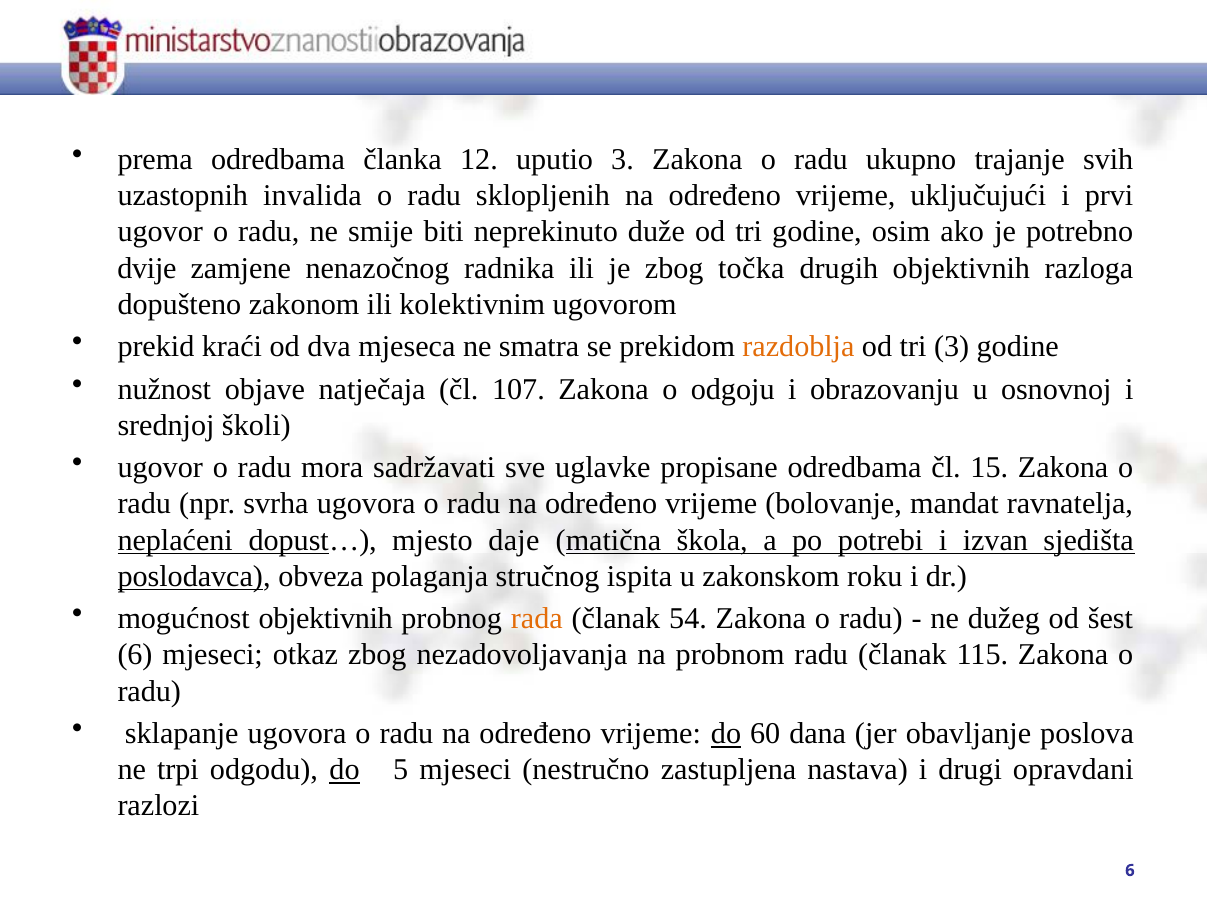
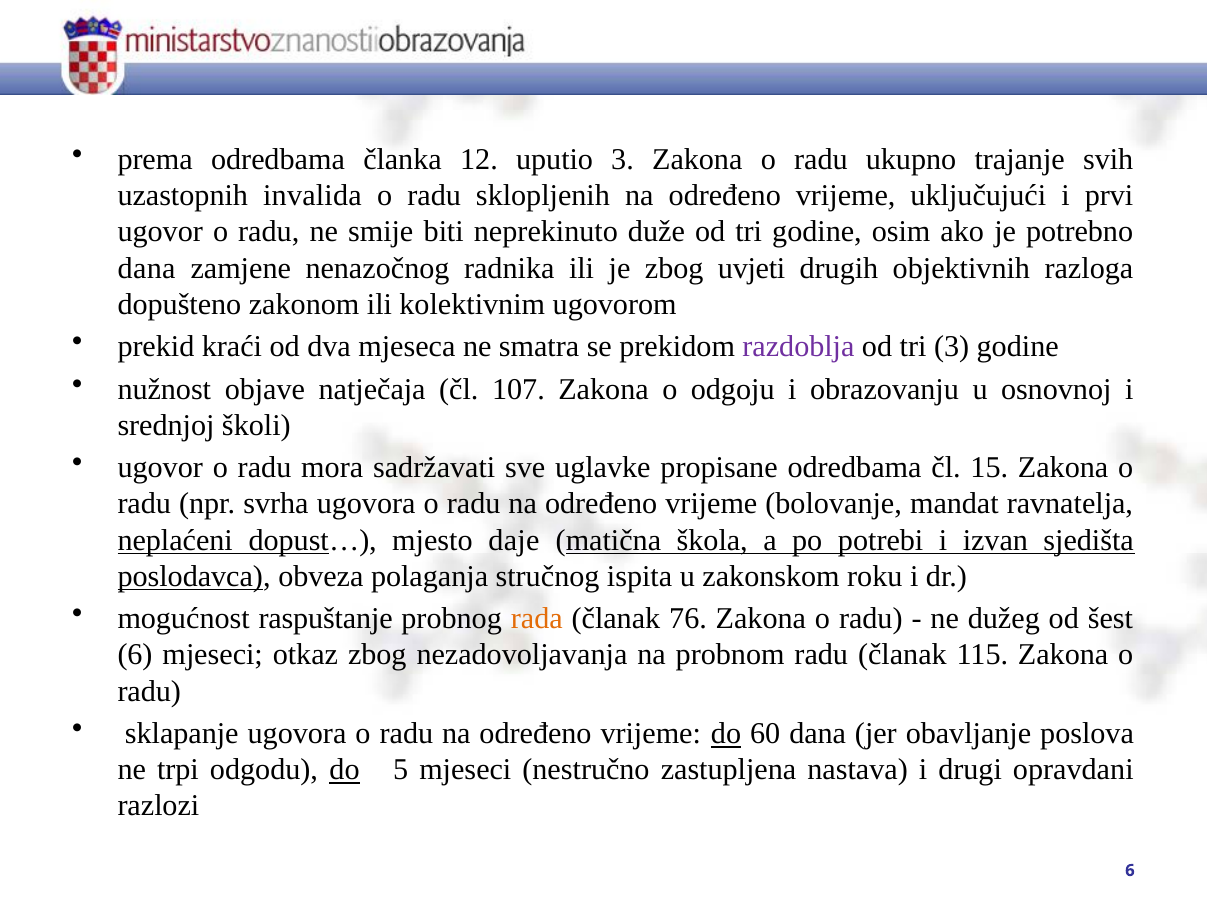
dvije: dvije -> dana (147, 268)
točka: točka -> uvjeti (752, 268)
razdoblja colour: orange -> purple (798, 346)
mogućnost objektivnih: objektivnih -> raspuštanje (326, 618)
54: 54 -> 76 (688, 618)
